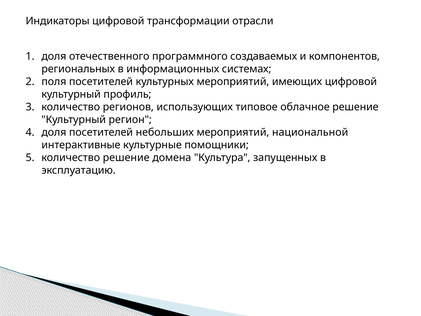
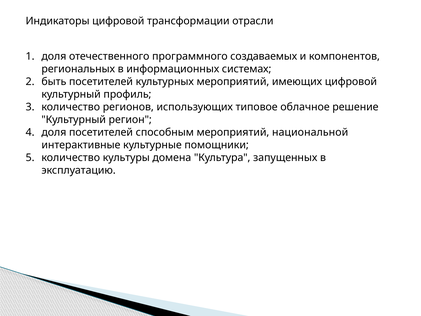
поля: поля -> быть (54, 82)
небольших: небольших -> способным (165, 132)
количество решение: решение -> культуры (126, 158)
